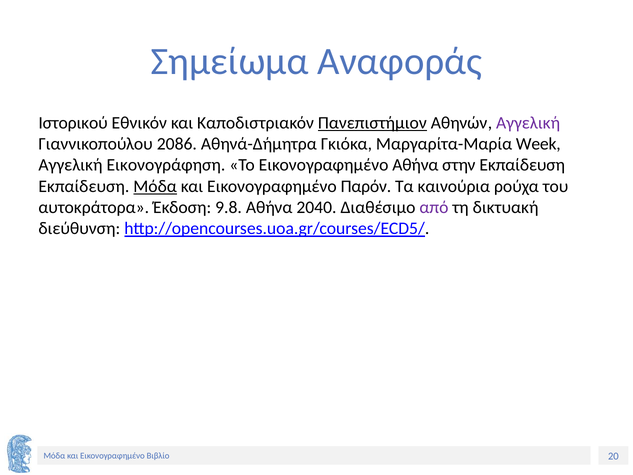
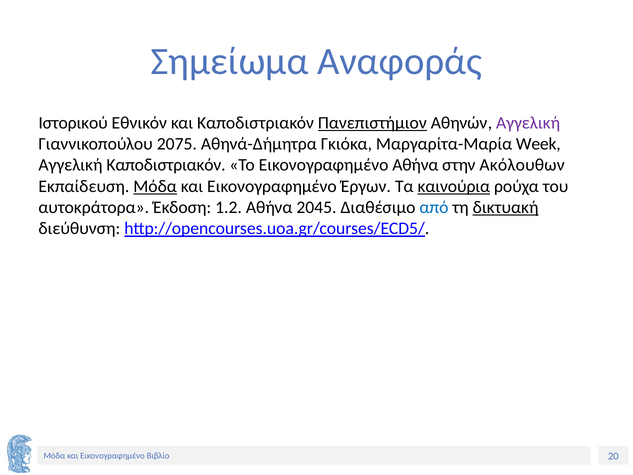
2086: 2086 -> 2075 (177, 144)
Αγγελική Εικονογράφηση: Εικονογράφηση -> Καποδιστριακόν (166, 165)
στην Εκπαίδευση: Εκπαίδευση -> Ακόλουθων (522, 165)
Παρόν: Παρόν -> Έργων (366, 186)
καινούρια underline: none -> present (454, 186)
9.8: 9.8 -> 1.2 (229, 207)
2040: 2040 -> 2045 (316, 207)
από colour: purple -> blue (434, 207)
δικτυακή underline: none -> present (506, 207)
